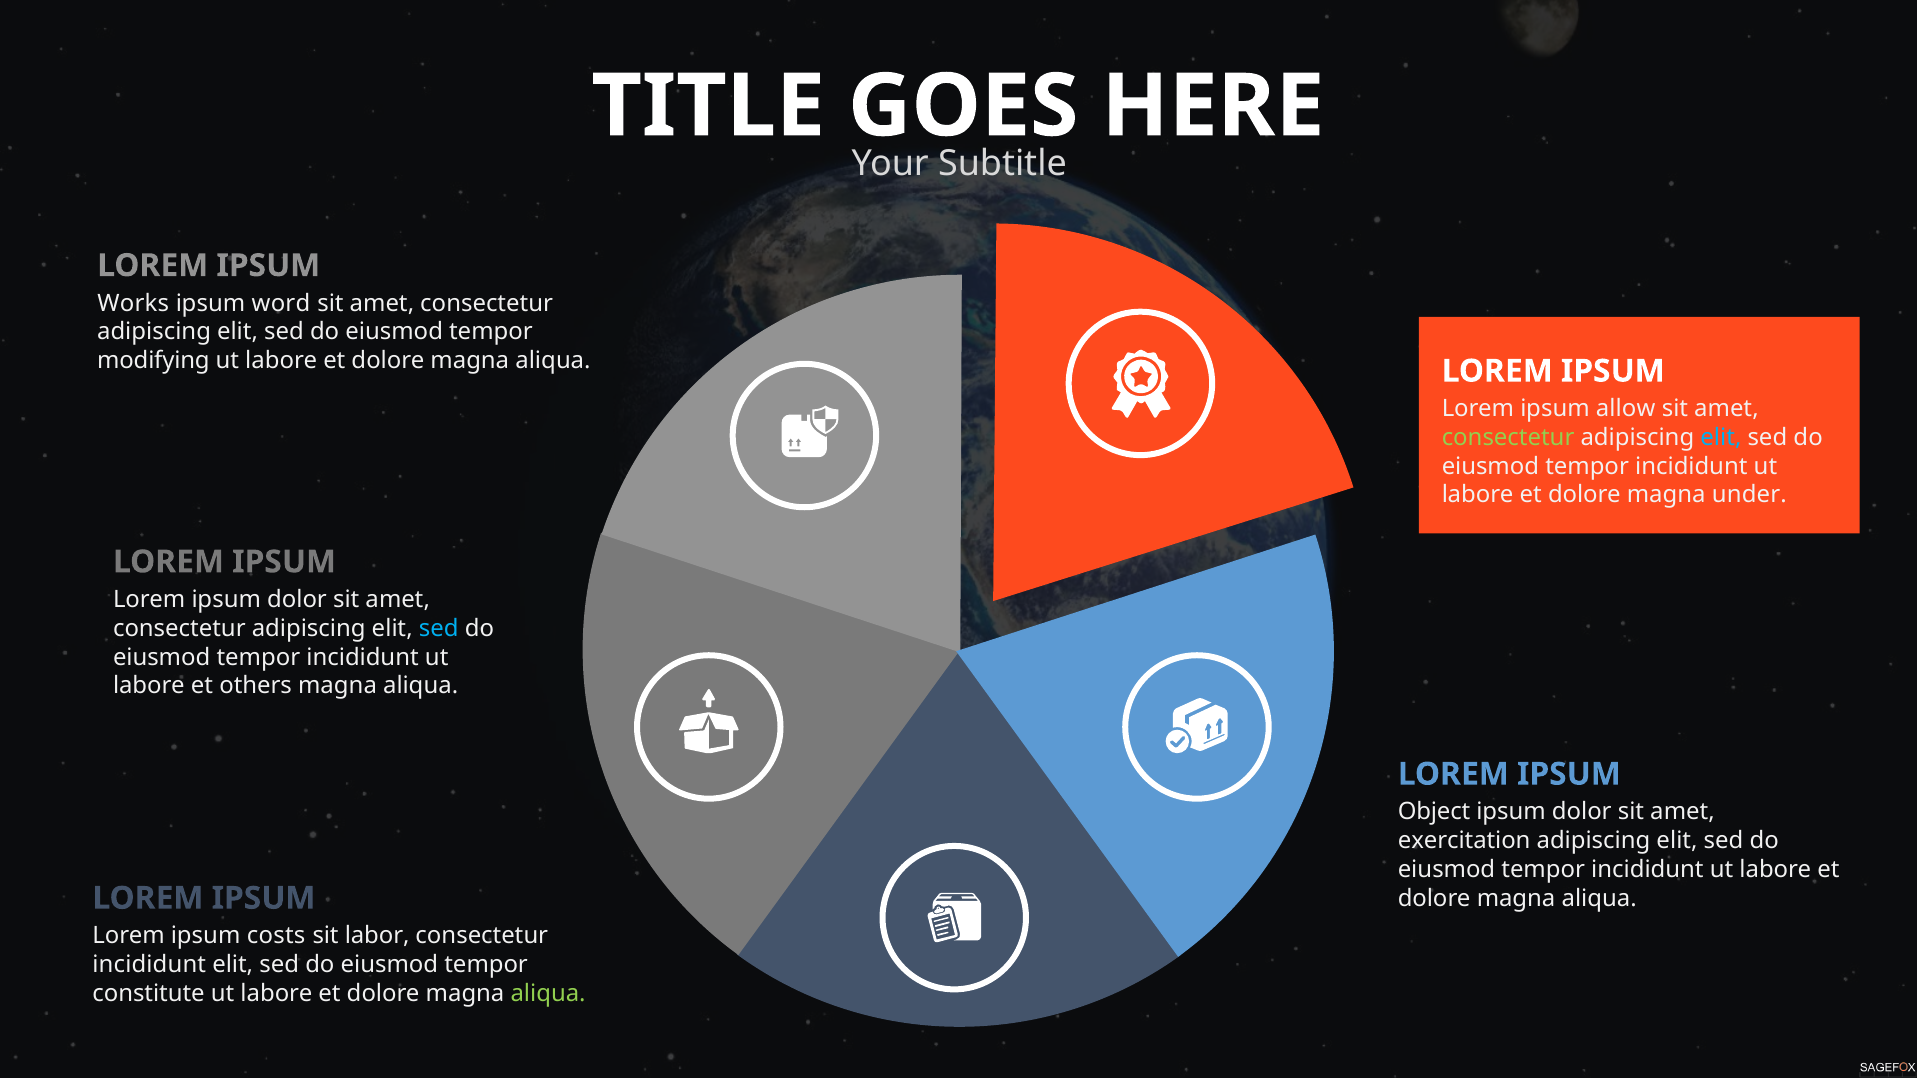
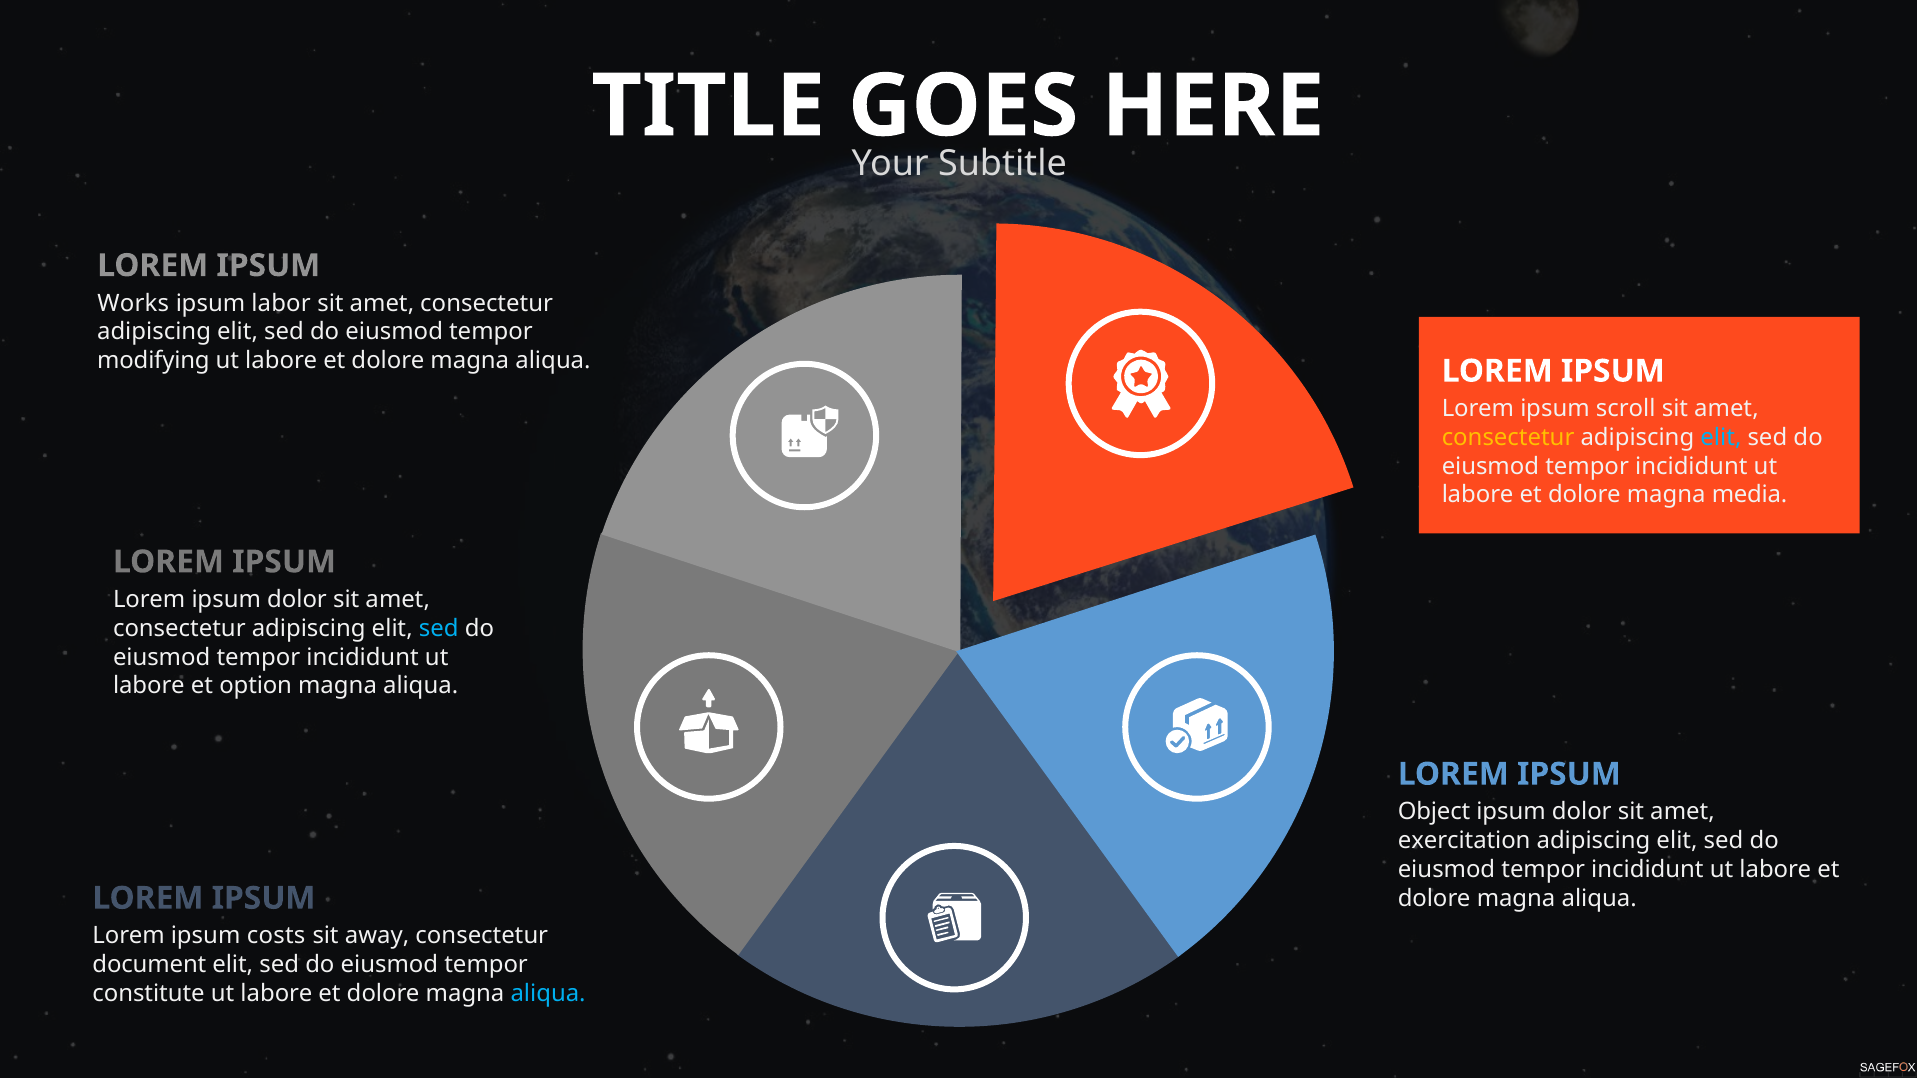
word: word -> labor (281, 303)
allow: allow -> scroll (1626, 409)
consectetur colour: light green -> yellow (1508, 438)
under: under -> media (1750, 495)
others: others -> option (256, 686)
labor: labor -> away (377, 936)
incididunt: incididunt -> document (149, 965)
aliqua colour: light green -> light blue (548, 994)
